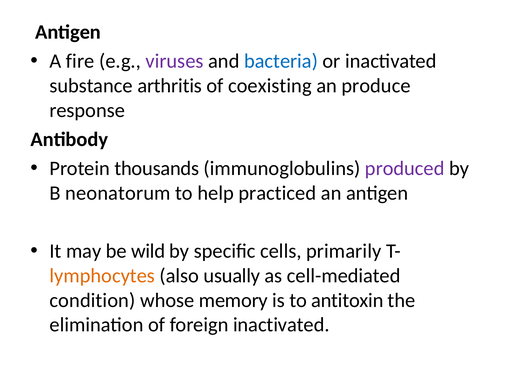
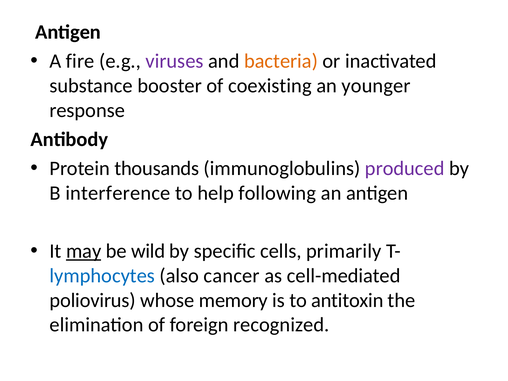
bacteria colour: blue -> orange (281, 61)
arthritis: arthritis -> booster (170, 86)
produce: produce -> younger (376, 86)
neonatorum: neonatorum -> interference (118, 193)
practiced: practiced -> following (277, 193)
may underline: none -> present (84, 251)
lymphocytes colour: orange -> blue (102, 276)
usually: usually -> cancer (232, 276)
condition: condition -> poliovirus (93, 300)
foreign inactivated: inactivated -> recognized (281, 325)
